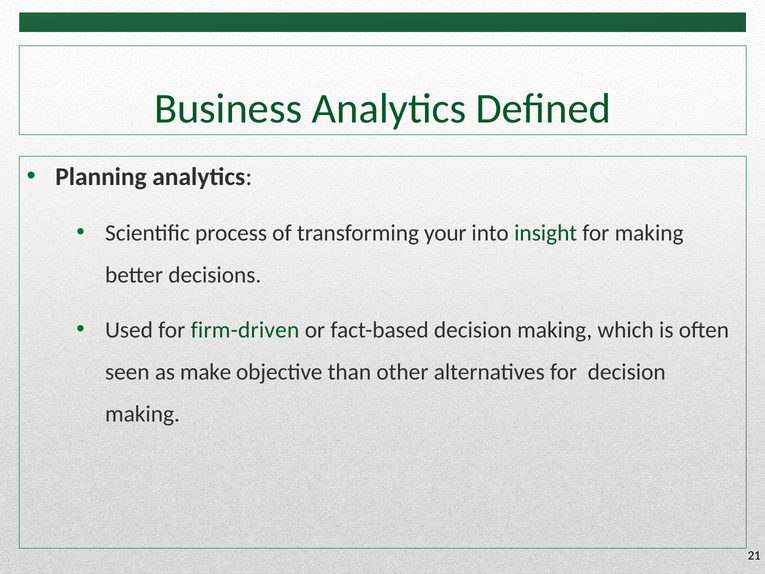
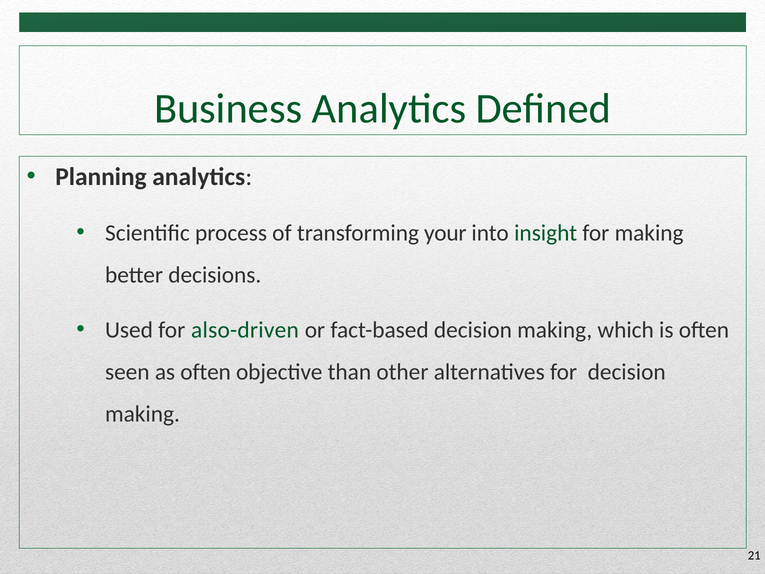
firm-driven: firm-driven -> also-driven (245, 330)
as make: make -> often (206, 372)
